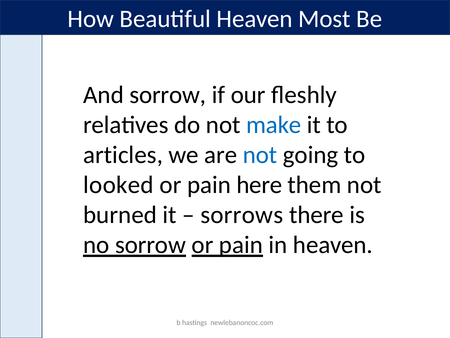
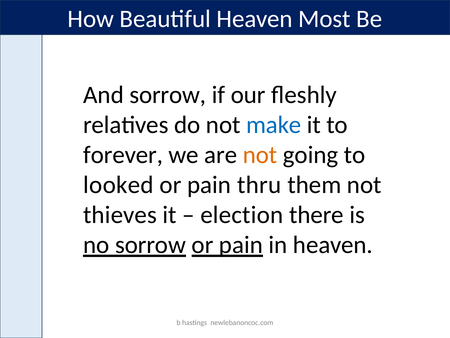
articles: articles -> forever (123, 155)
not colour: blue -> orange (260, 155)
here: here -> thru (259, 185)
burned: burned -> thieves (120, 215)
sorrows: sorrows -> election (242, 215)
